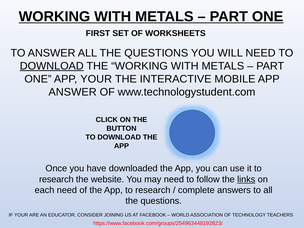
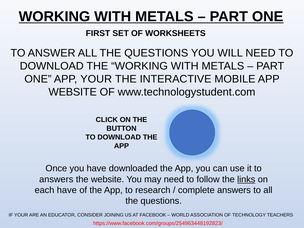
DOWNLOAD underline: present -> none (52, 66)
ANSWER: ANSWER -> WEBSITE (73, 92)
research: research -> answers (56, 179)
each need: need -> have (67, 190)
